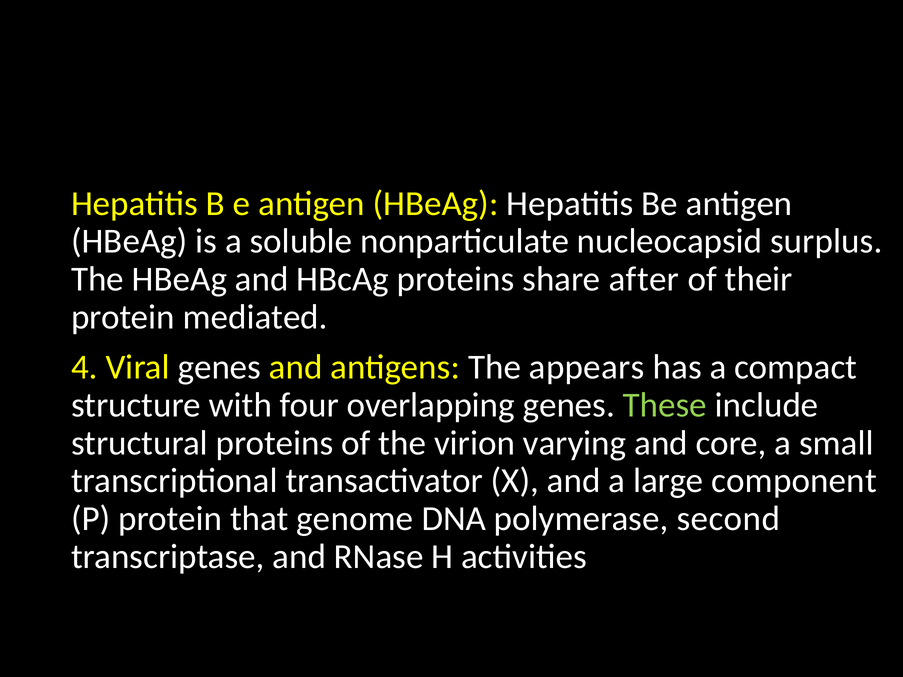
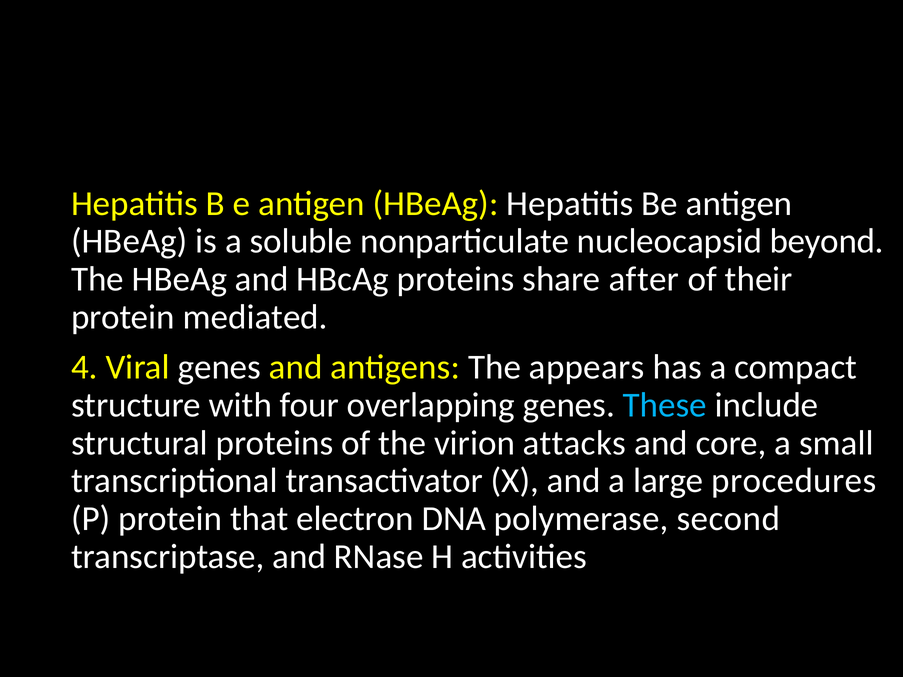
surplus: surplus -> beyond (827, 241)
These colour: light green -> light blue (665, 405)
varying: varying -> attacks (574, 443)
component: component -> procedures (794, 481)
genome: genome -> electron (355, 519)
